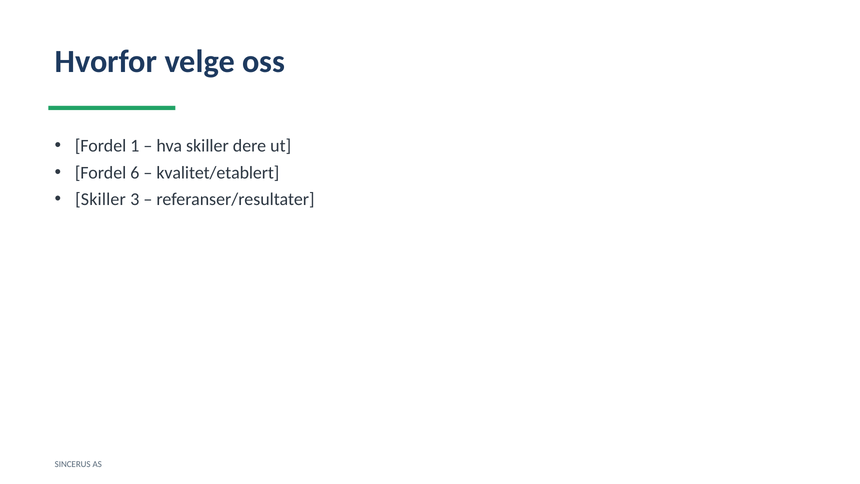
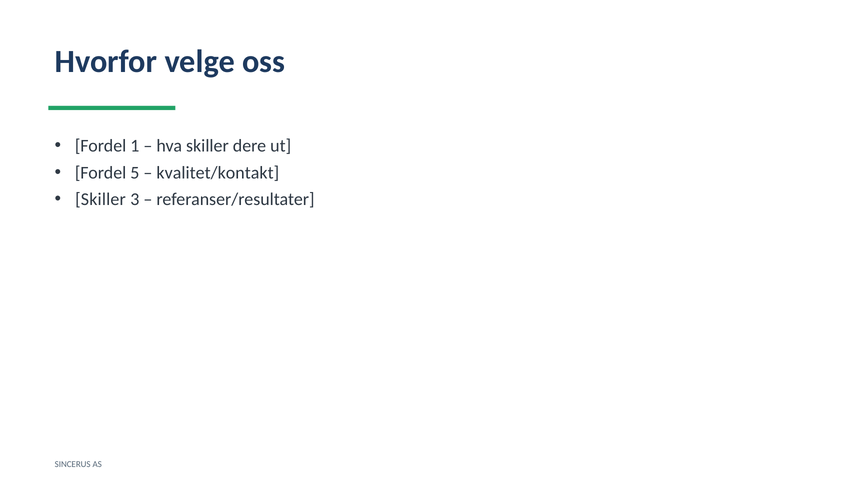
6: 6 -> 5 (135, 173)
kvalitet/etablert: kvalitet/etablert -> kvalitet/kontakt (218, 173)
